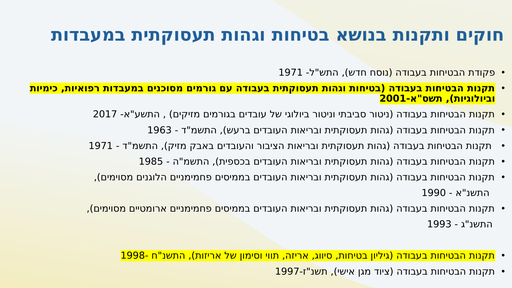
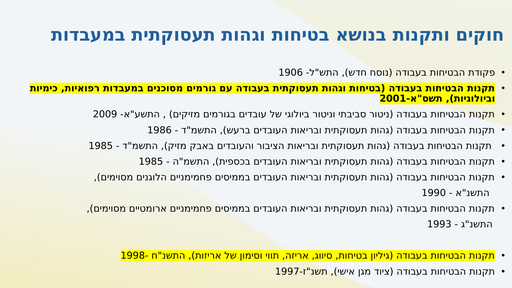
1971: 1971 -> 1906 (291, 73)
2017: 2017 -> 2009 (105, 114)
1963: 1963 -> 1986 (160, 130)
1971: 1971 -> 1985 (101, 146)
